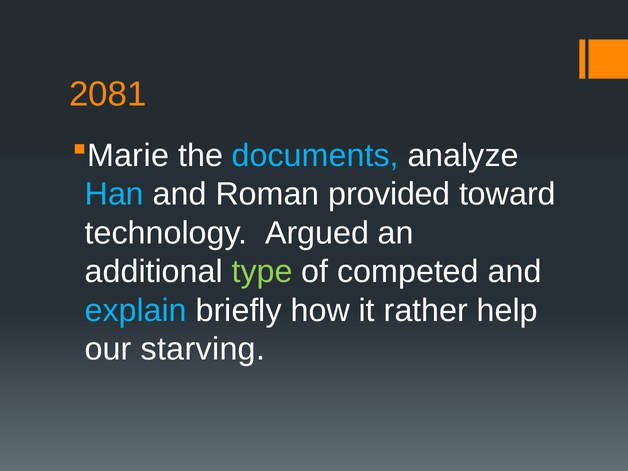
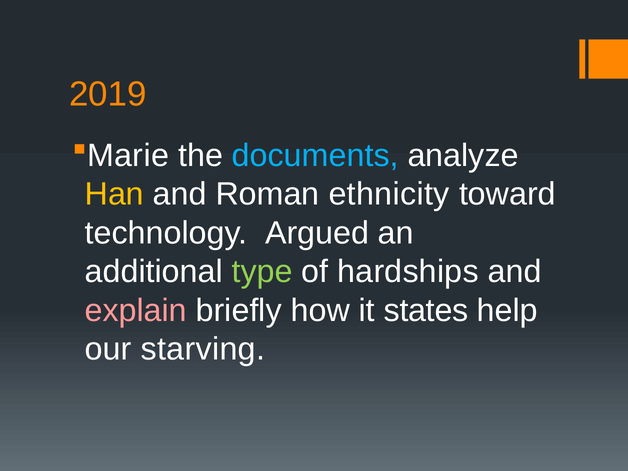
2081: 2081 -> 2019 (108, 94)
Han colour: light blue -> yellow (114, 194)
provided: provided -> ethnicity (389, 194)
competed: competed -> hardships (408, 272)
explain colour: light blue -> pink (136, 310)
rather: rather -> states (426, 310)
